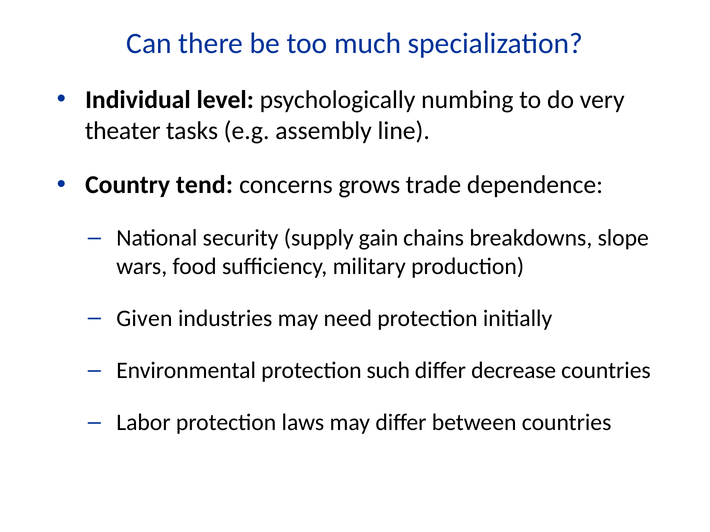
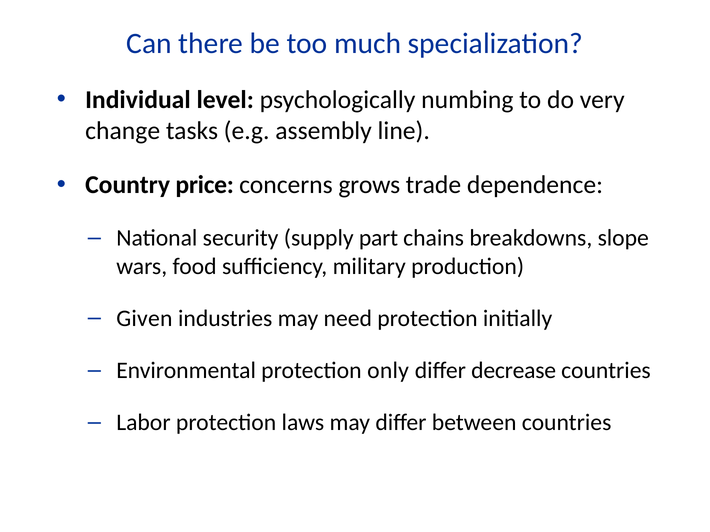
theater: theater -> change (123, 131)
tend: tend -> price (205, 185)
gain: gain -> part (379, 238)
such: such -> only (388, 371)
